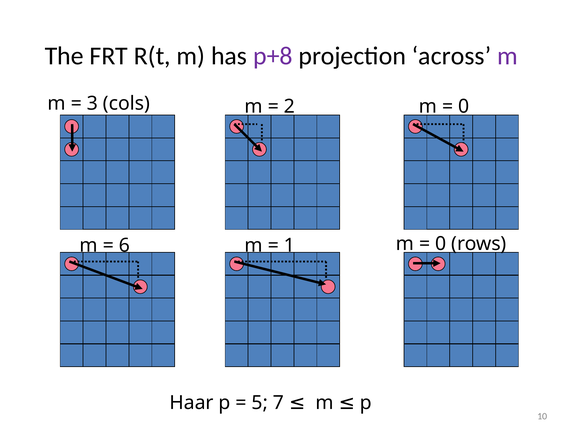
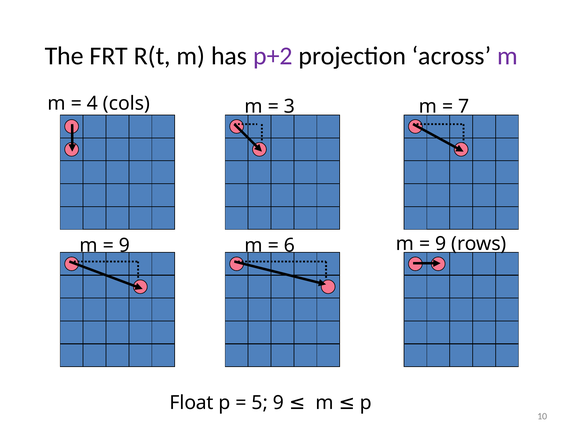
p+8: p+8 -> p+2 (273, 56)
3: 3 -> 4 (92, 103)
2: 2 -> 3 (289, 106)
0: 0 -> 7 (464, 106)
6: 6 -> 9 (124, 246)
1: 1 -> 6 (289, 246)
0: 0 -> 9 (441, 244)
Haar: Haar -> Float (192, 403)
5 7: 7 -> 9 (278, 403)
